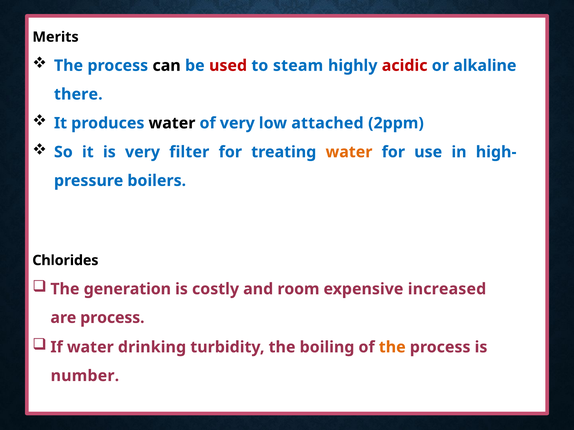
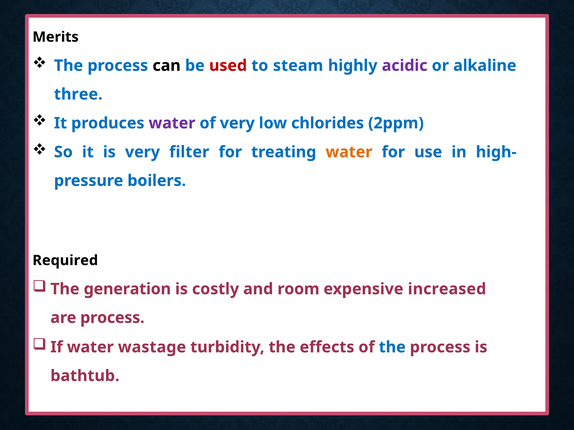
acidic colour: red -> purple (405, 66)
there: there -> three (78, 94)
water colour: black -> purple (172, 123)
attached: attached -> chlorides (328, 123)
Chlorides: Chlorides -> Required (65, 261)
drinking: drinking -> wastage (152, 348)
boiling: boiling -> effects (327, 348)
the colour: orange -> blue (392, 348)
number: number -> bathtub (85, 376)
